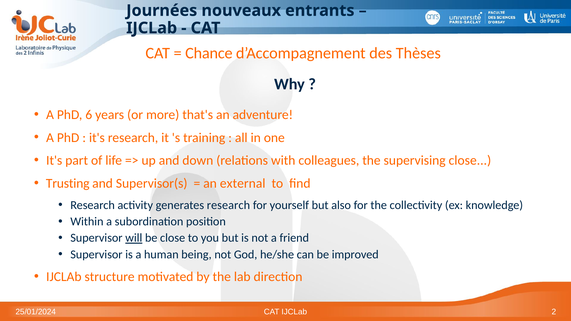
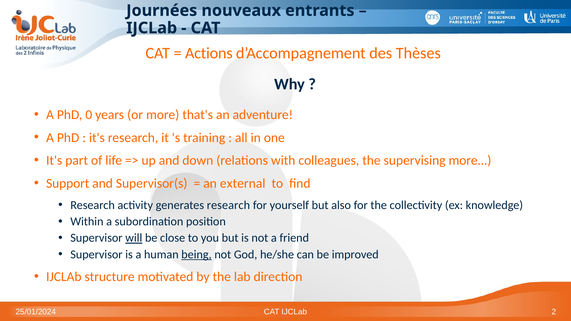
Chance: Chance -> Actions (209, 53)
6: 6 -> 0 (89, 115)
supervising close: close -> more (470, 161)
Trusting: Trusting -> Support (68, 183)
being underline: none -> present (196, 255)
